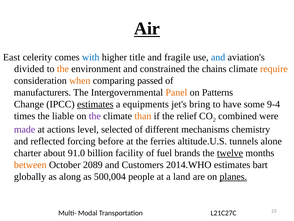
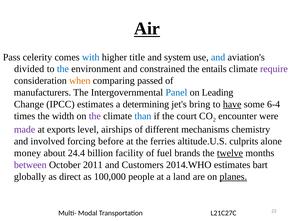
East: East -> Pass (12, 57)
fragile: fragile -> system (177, 57)
the colour: orange -> blue (63, 69)
chains: chains -> entails (214, 69)
require colour: orange -> purple (274, 69)
Panel colour: orange -> blue (176, 92)
Patterns: Patterns -> Leading (218, 92)
estimates underline: present -> none (95, 104)
equipments: equipments -> determining (146, 104)
have underline: none -> present (232, 104)
9-4: 9-4 -> 6-4 (274, 104)
liable: liable -> width (63, 116)
than colour: orange -> blue (143, 116)
relief: relief -> court (187, 116)
combined: combined -> encounter (238, 116)
actions: actions -> exports (61, 129)
selected: selected -> airships (117, 129)
reflected: reflected -> involved (48, 141)
tunnels: tunnels -> culprits (244, 141)
charter: charter -> money (28, 153)
91.0: 91.0 -> 24.4 (76, 153)
between colour: orange -> purple (30, 164)
2089: 2089 -> 2011 (93, 164)
along: along -> direct (70, 176)
500,004: 500,004 -> 100,000 (110, 176)
